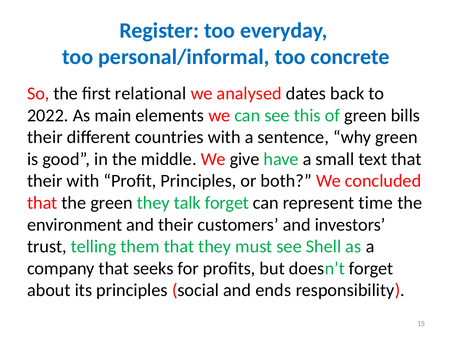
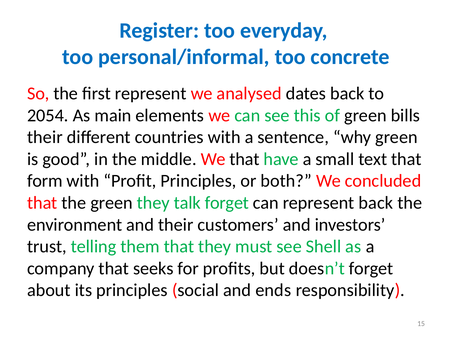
first relational: relational -> represent (151, 94)
2022: 2022 -> 2054 (48, 115)
We give: give -> that (245, 159)
their: their -> form (45, 181)
represent time: time -> back (376, 203)
